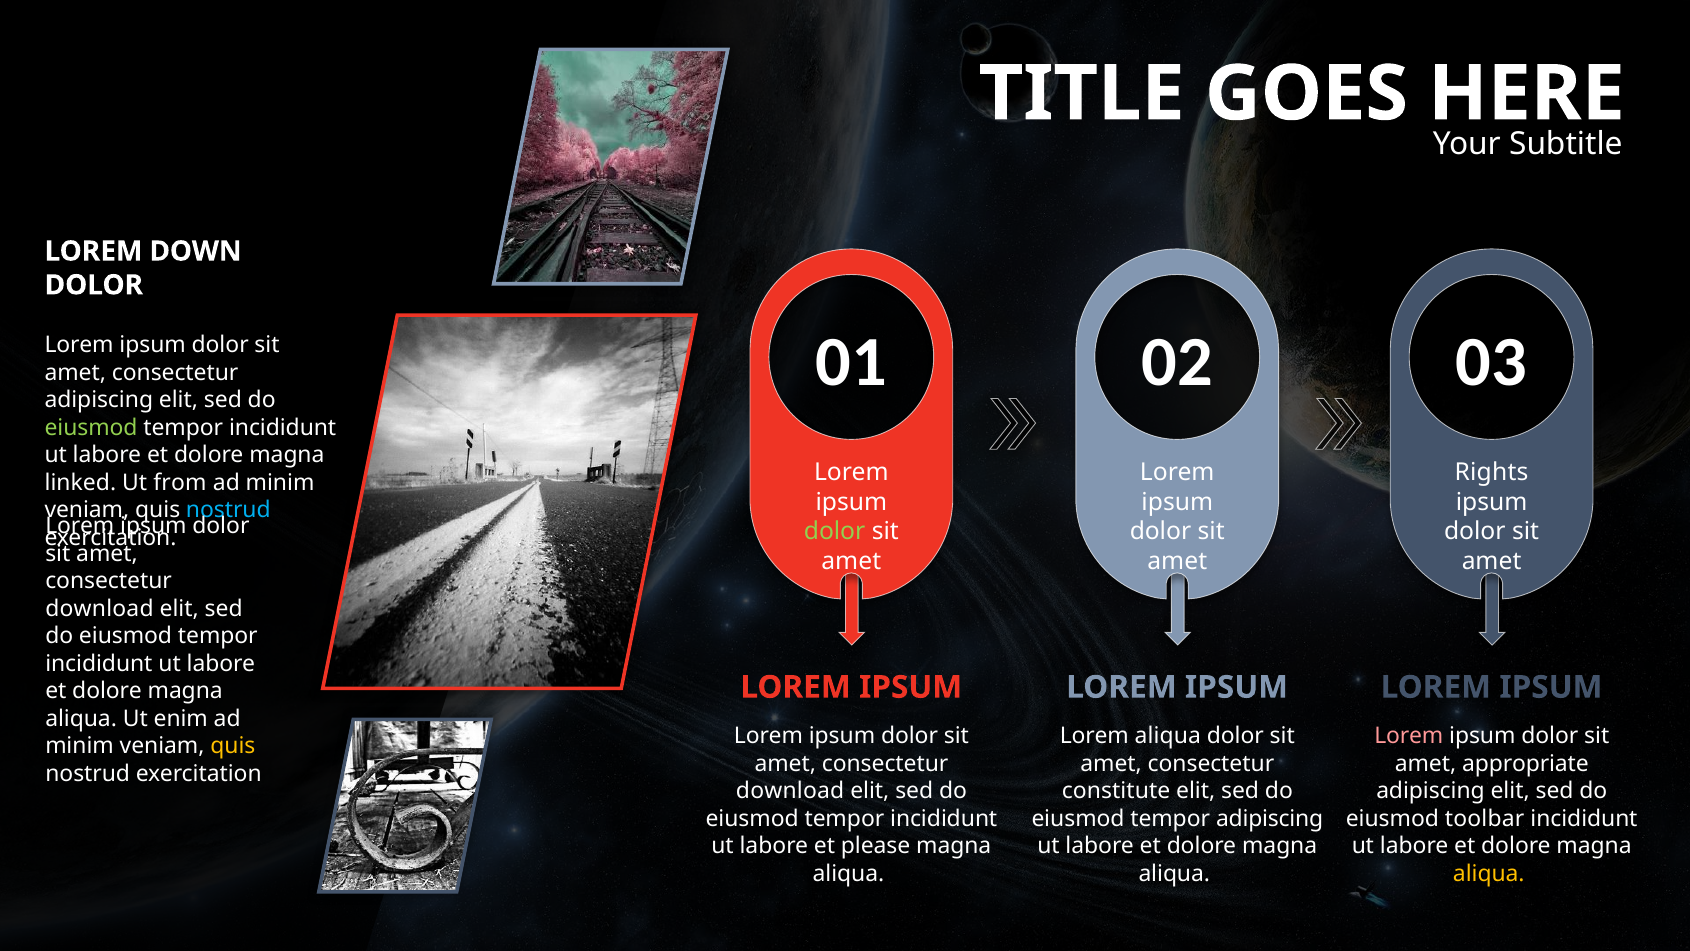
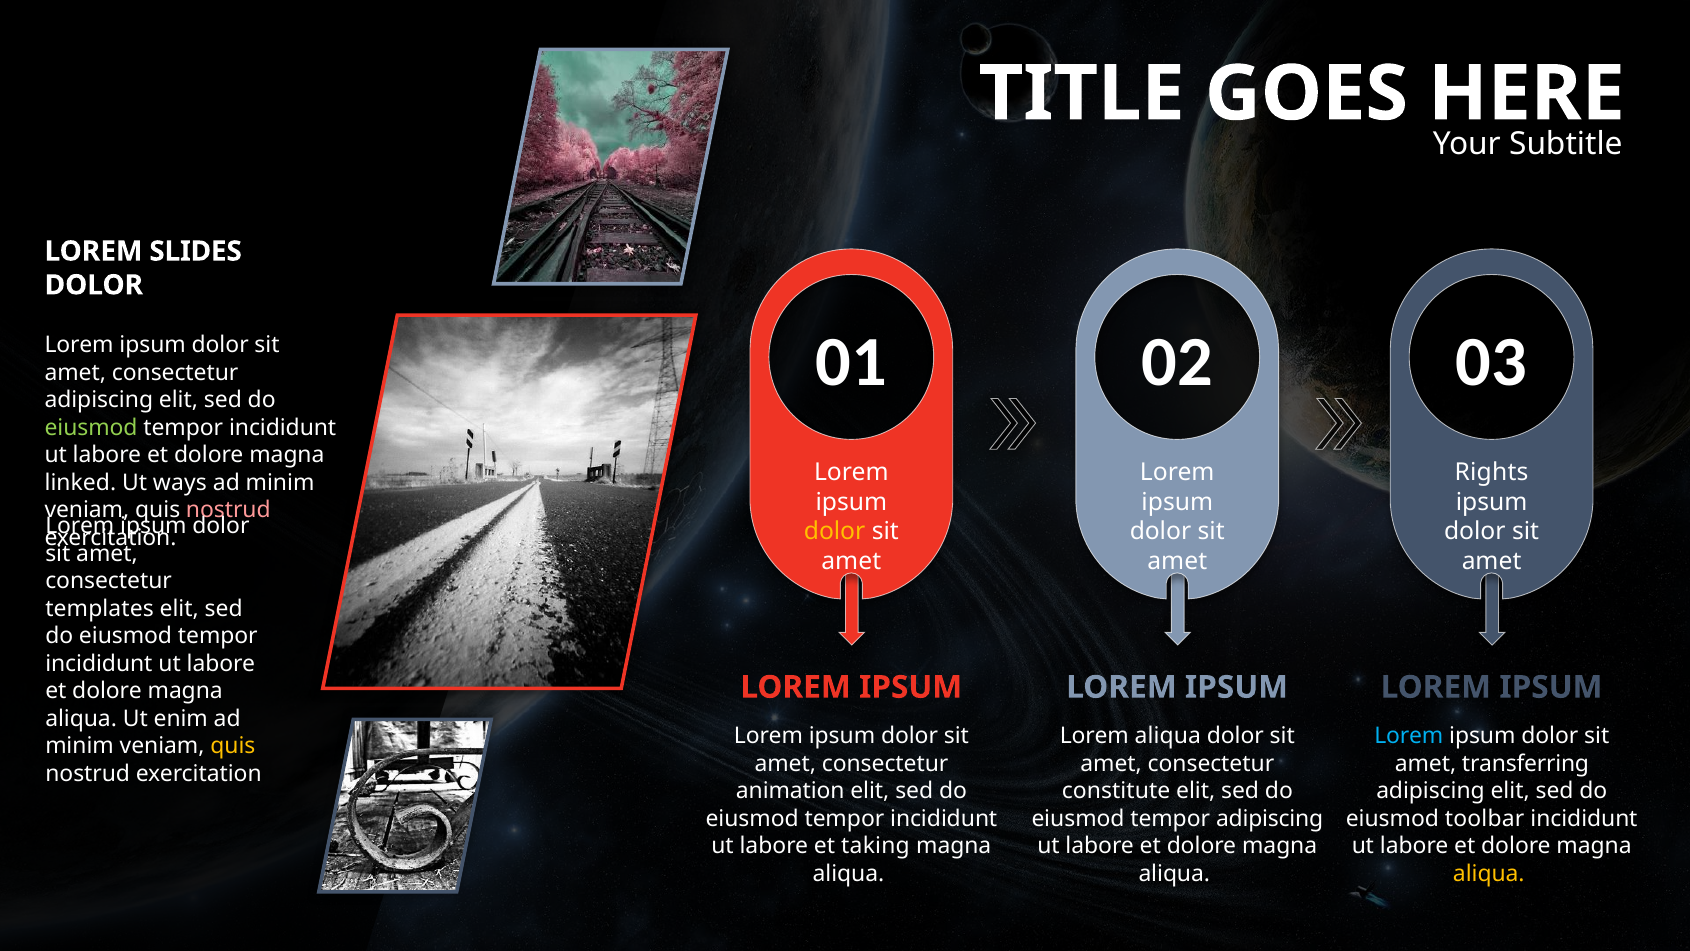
DOWN: DOWN -> SLIDES (196, 251)
from: from -> ways (180, 482)
nostrud colour: light blue -> pink (228, 510)
dolor colour: light green -> yellow (835, 531)
download: download -> templates (100, 608)
Lorem colour: pink -> light blue (1409, 736)
appropriate: appropriate -> transferring (1525, 764)
download: download -> animation (790, 791)
please: please -> taking (875, 846)
